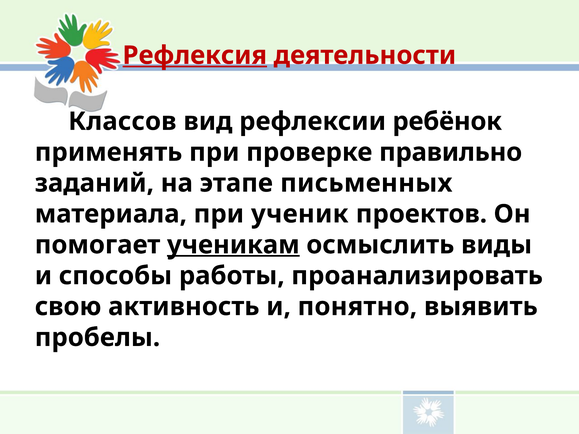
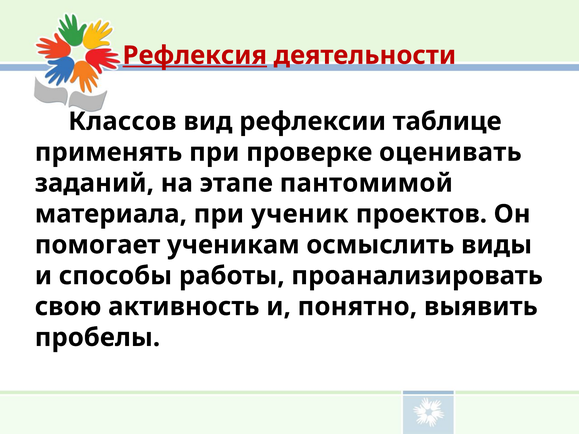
ребёнок: ребёнок -> таблице (447, 121)
правильно: правильно -> оценивать (450, 152)
письменных: письменных -> пантомимой (366, 183)
ученикам underline: present -> none (233, 245)
